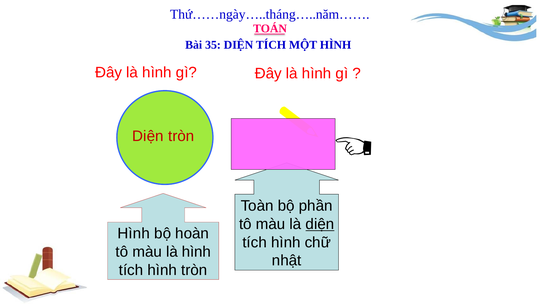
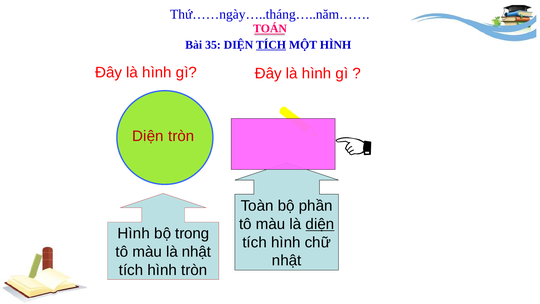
TÍCH underline: none -> present (271, 45)
hoàn: hoàn -> trong (192, 233)
màu là hình: hình -> nhật (196, 251)
